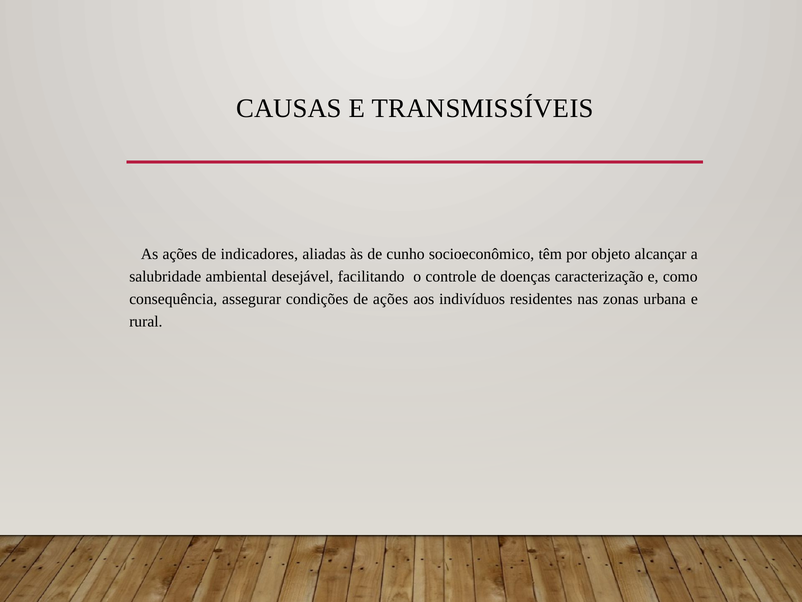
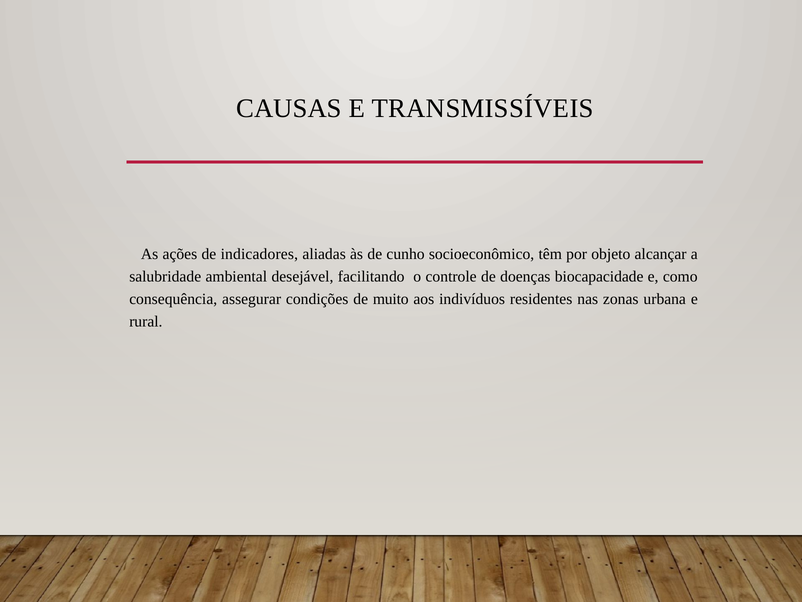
caracterização: caracterização -> biocapacidade (599, 277)
de ações: ações -> muito (391, 299)
